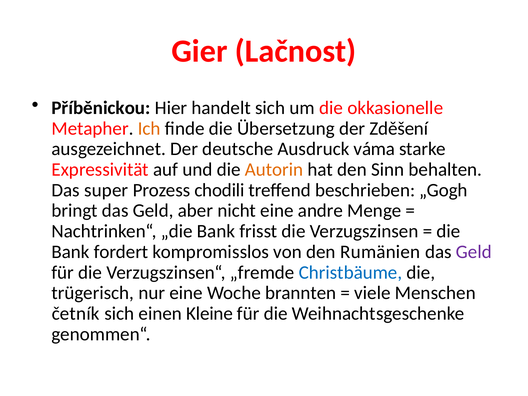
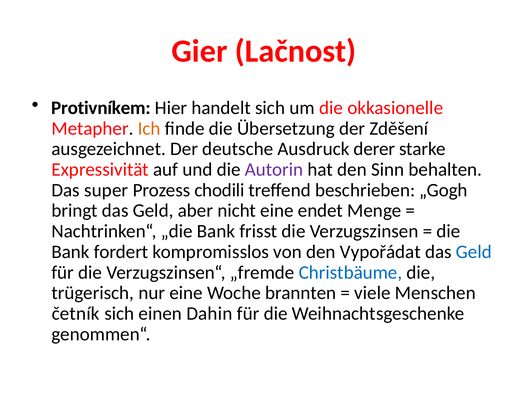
Příběnickou: Příběnickou -> Protivníkem (101, 108)
váma: váma -> derer (374, 149)
Autorin colour: orange -> purple (274, 170)
andre: andre -> endet (320, 211)
Rumänien: Rumänien -> Vypořádat (380, 252)
Geld colour: purple -> blue (474, 252)
Kleine: Kleine -> Dahin (209, 314)
